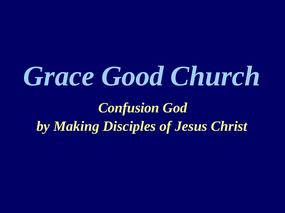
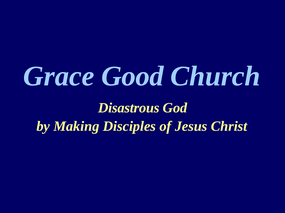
Confusion: Confusion -> Disastrous (129, 108)
